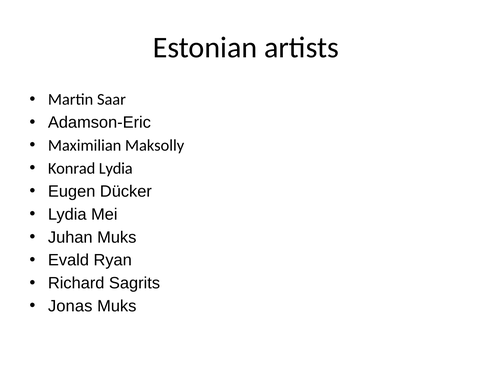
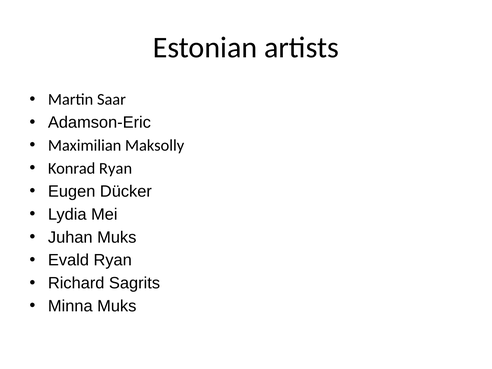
Konrad Lydia: Lydia -> Ryan (116, 168)
Jonas: Jonas -> Minna (70, 306)
